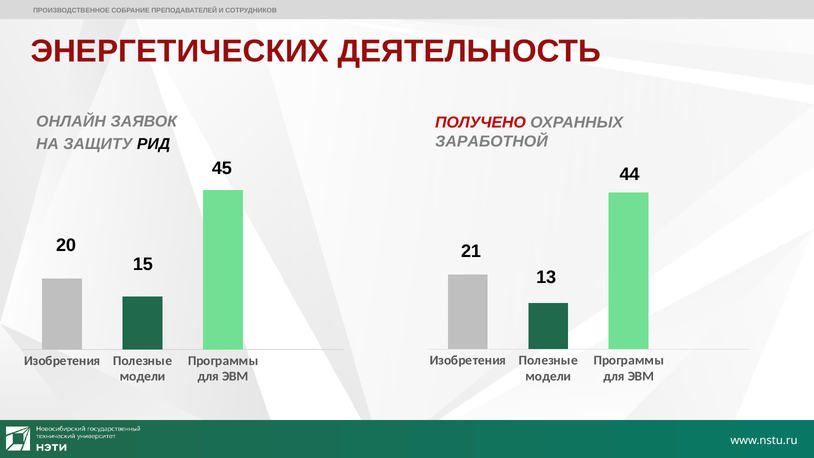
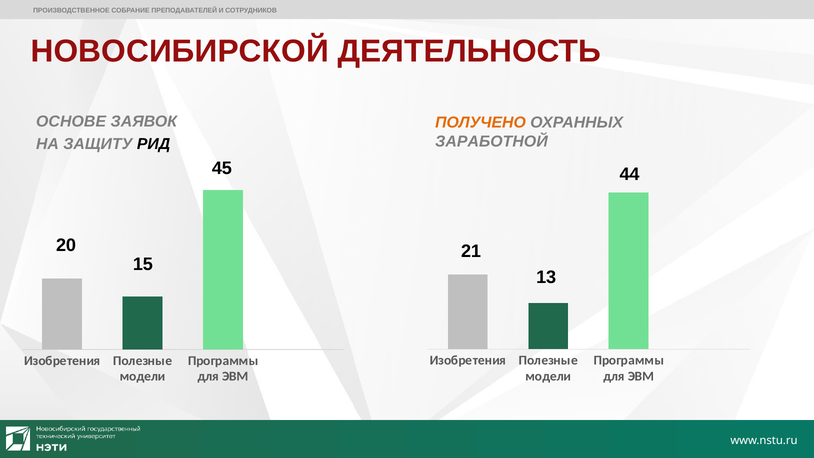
ЭНЕРГЕТИЧЕСКИХ: ЭНЕРГЕТИЧЕСКИХ -> НОВОСИБИРСКОЙ (180, 51)
ОНЛАЙН: ОНЛАЙН -> ОСНОВЕ (71, 122)
ПОЛУЧЕНО colour: red -> orange (480, 122)
